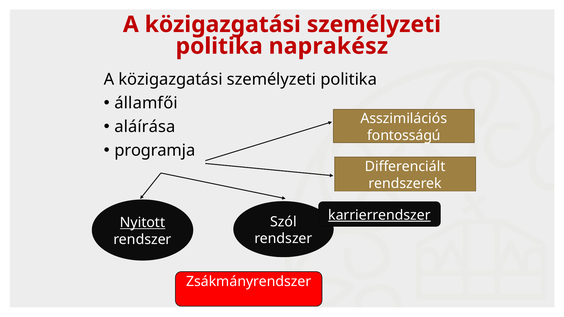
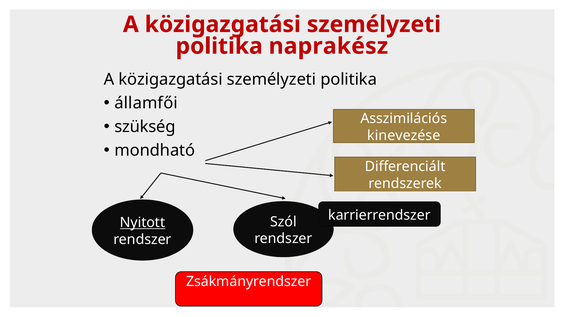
aláírása: aláírása -> szükség (145, 127)
fontosságú: fontosságú -> kinevezése (404, 135)
programja: programja -> mondható (155, 150)
karrierrendszer underline: present -> none (379, 215)
